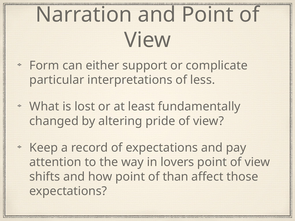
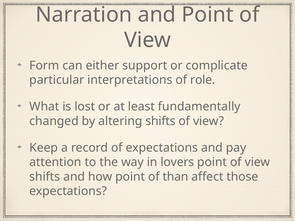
less: less -> role (203, 80)
altering pride: pride -> shifts (160, 121)
